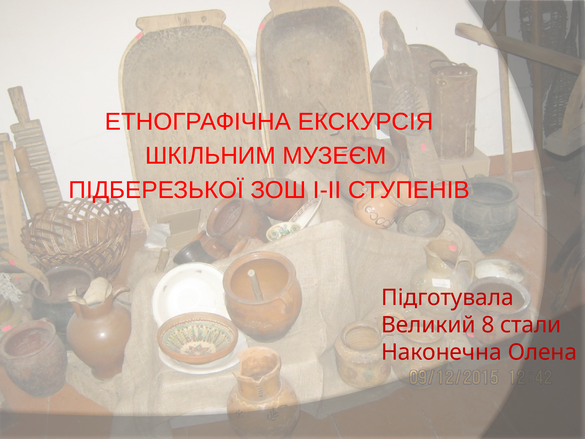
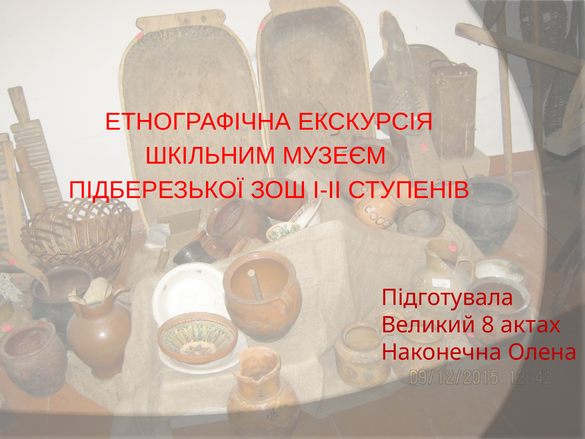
стали: стали -> актах (531, 325)
